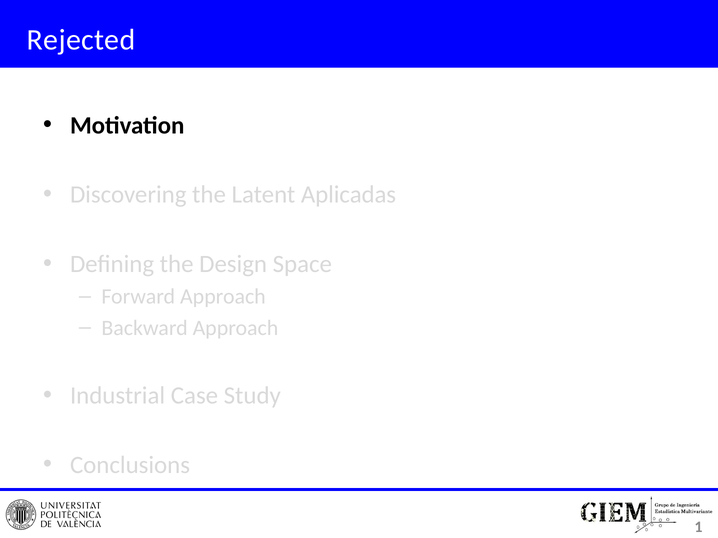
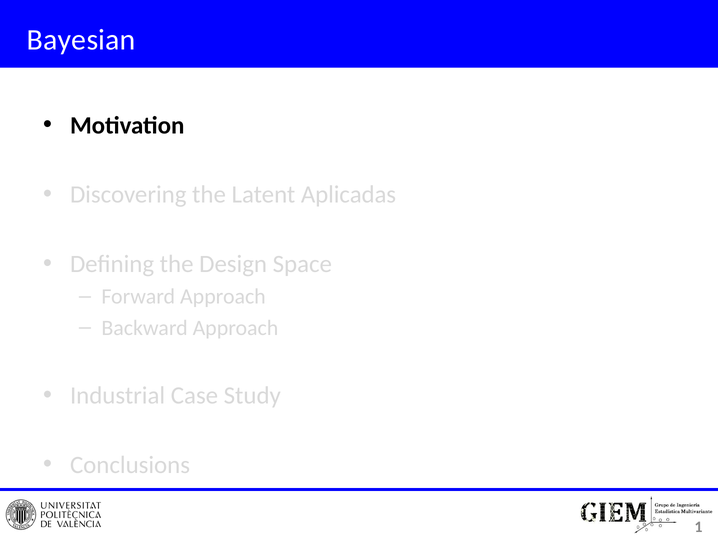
Rejected: Rejected -> Bayesian (81, 40)
